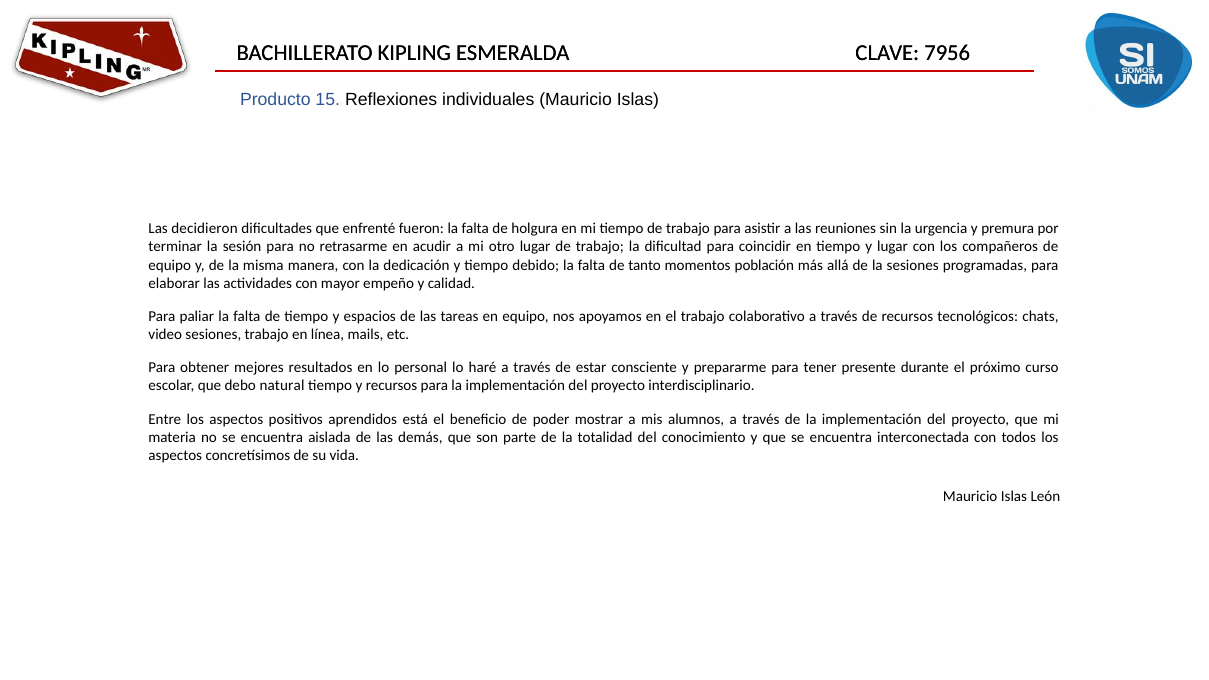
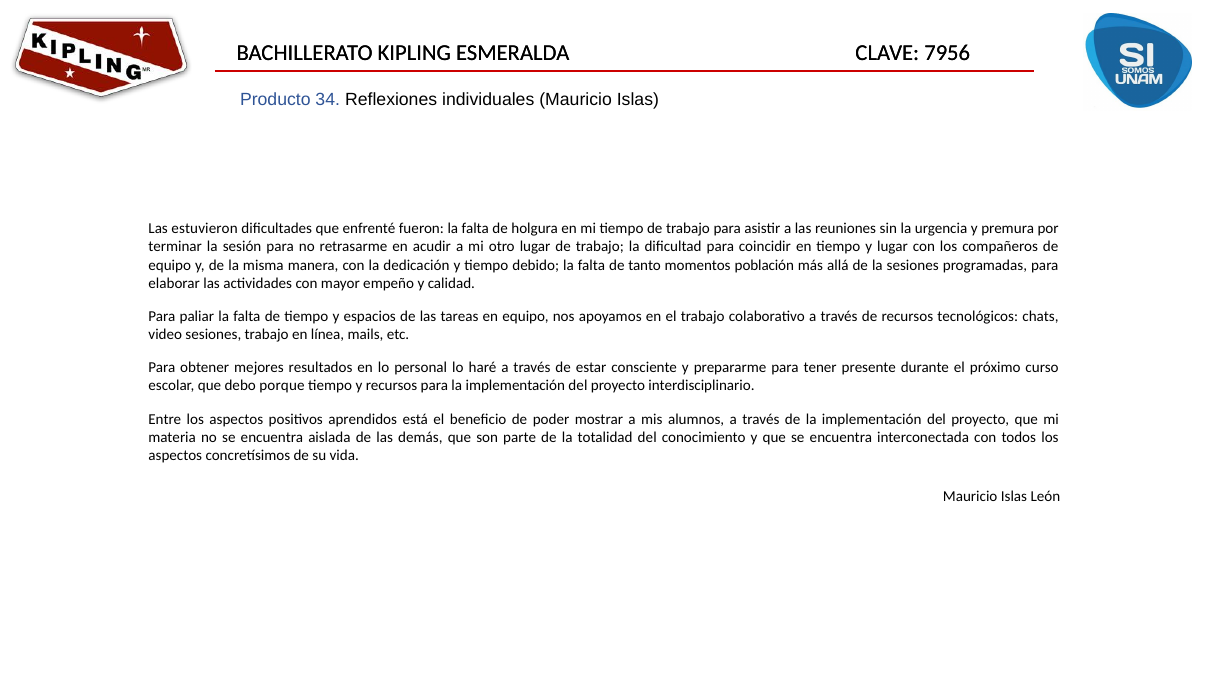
15: 15 -> 34 (328, 100)
decidieron: decidieron -> estuvieron (205, 229)
natural: natural -> porque (282, 386)
